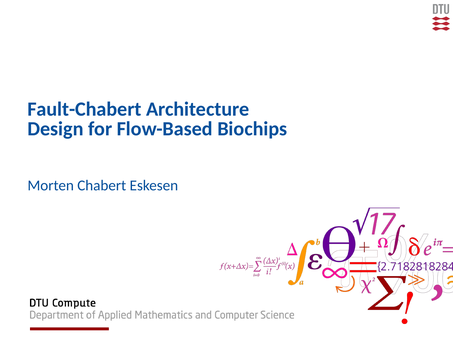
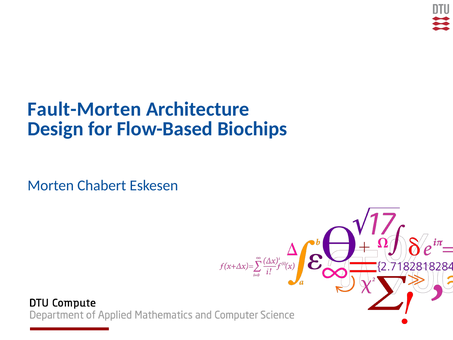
Fault-Chabert: Fault-Chabert -> Fault-Morten (84, 109)
